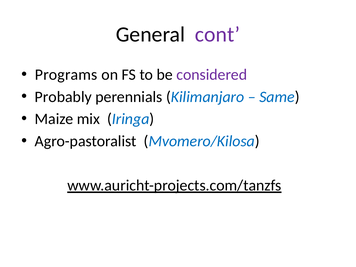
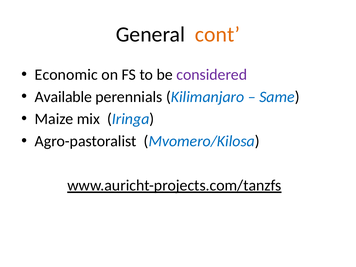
cont colour: purple -> orange (217, 34)
Programs: Programs -> Economic (66, 75)
Probably: Probably -> Available (63, 97)
